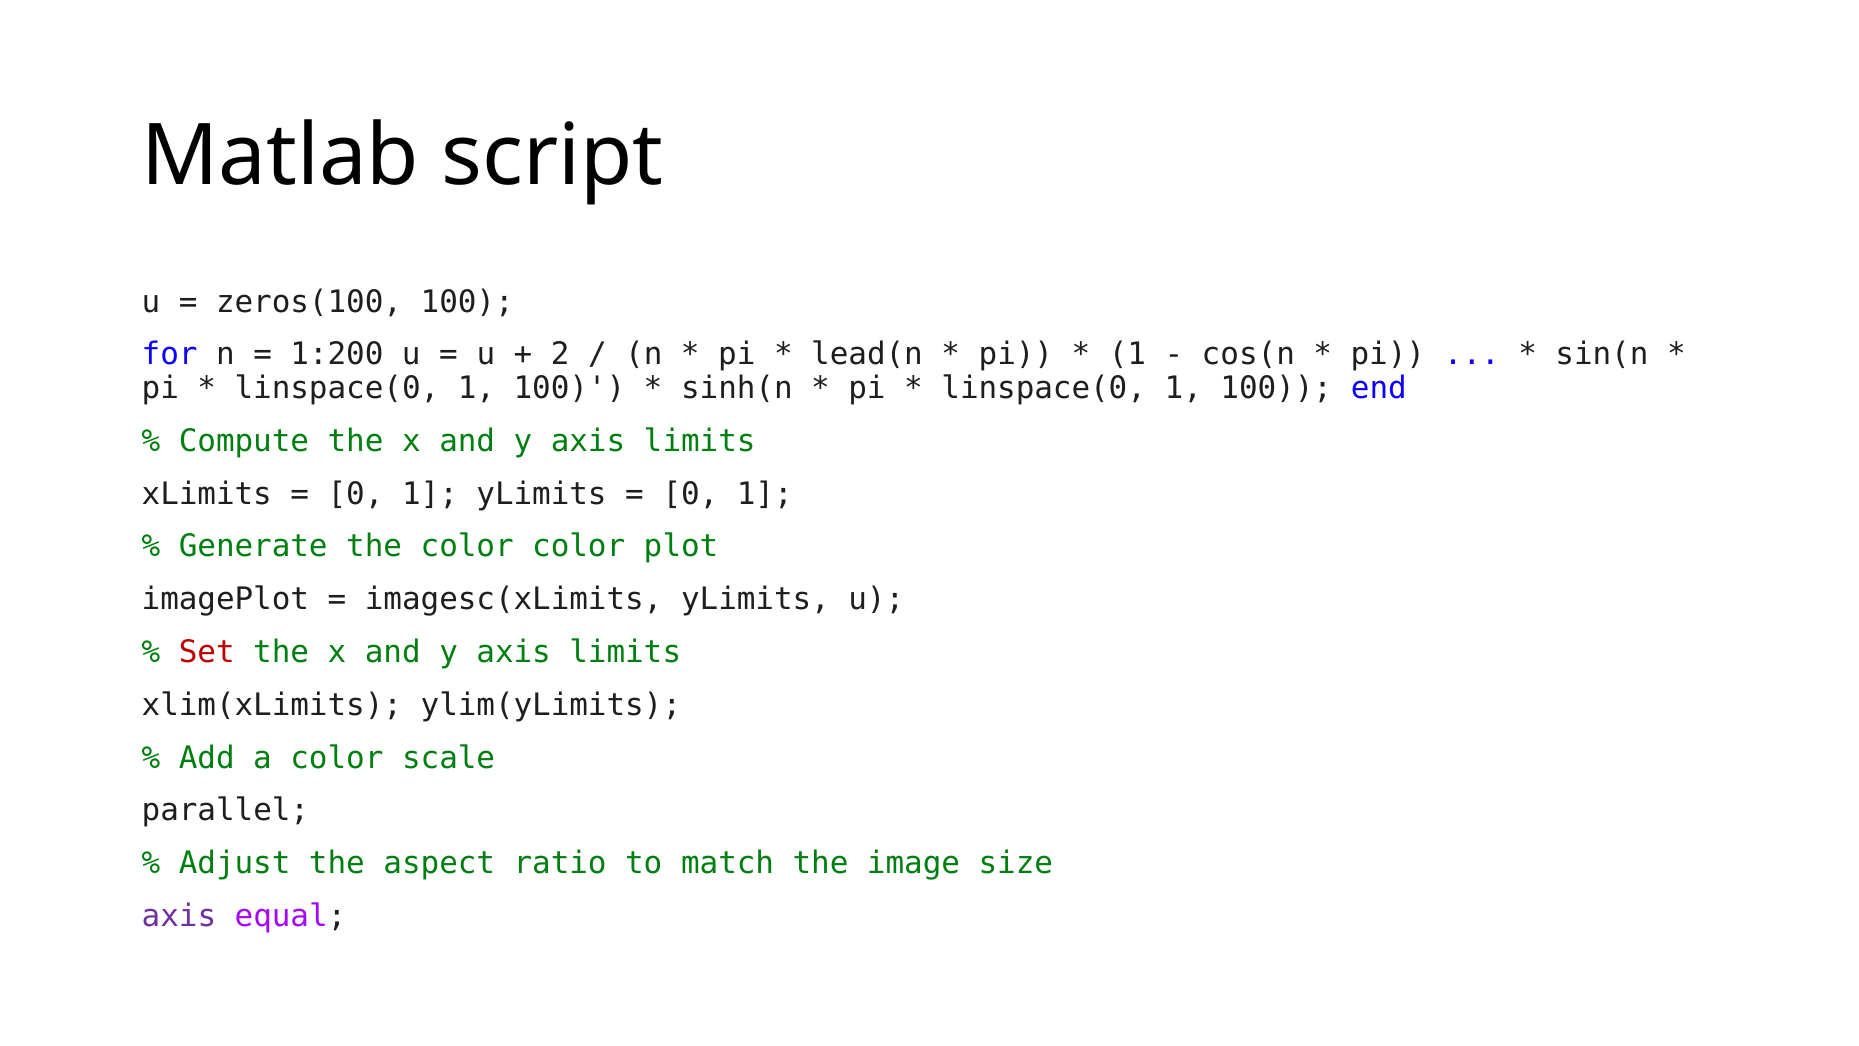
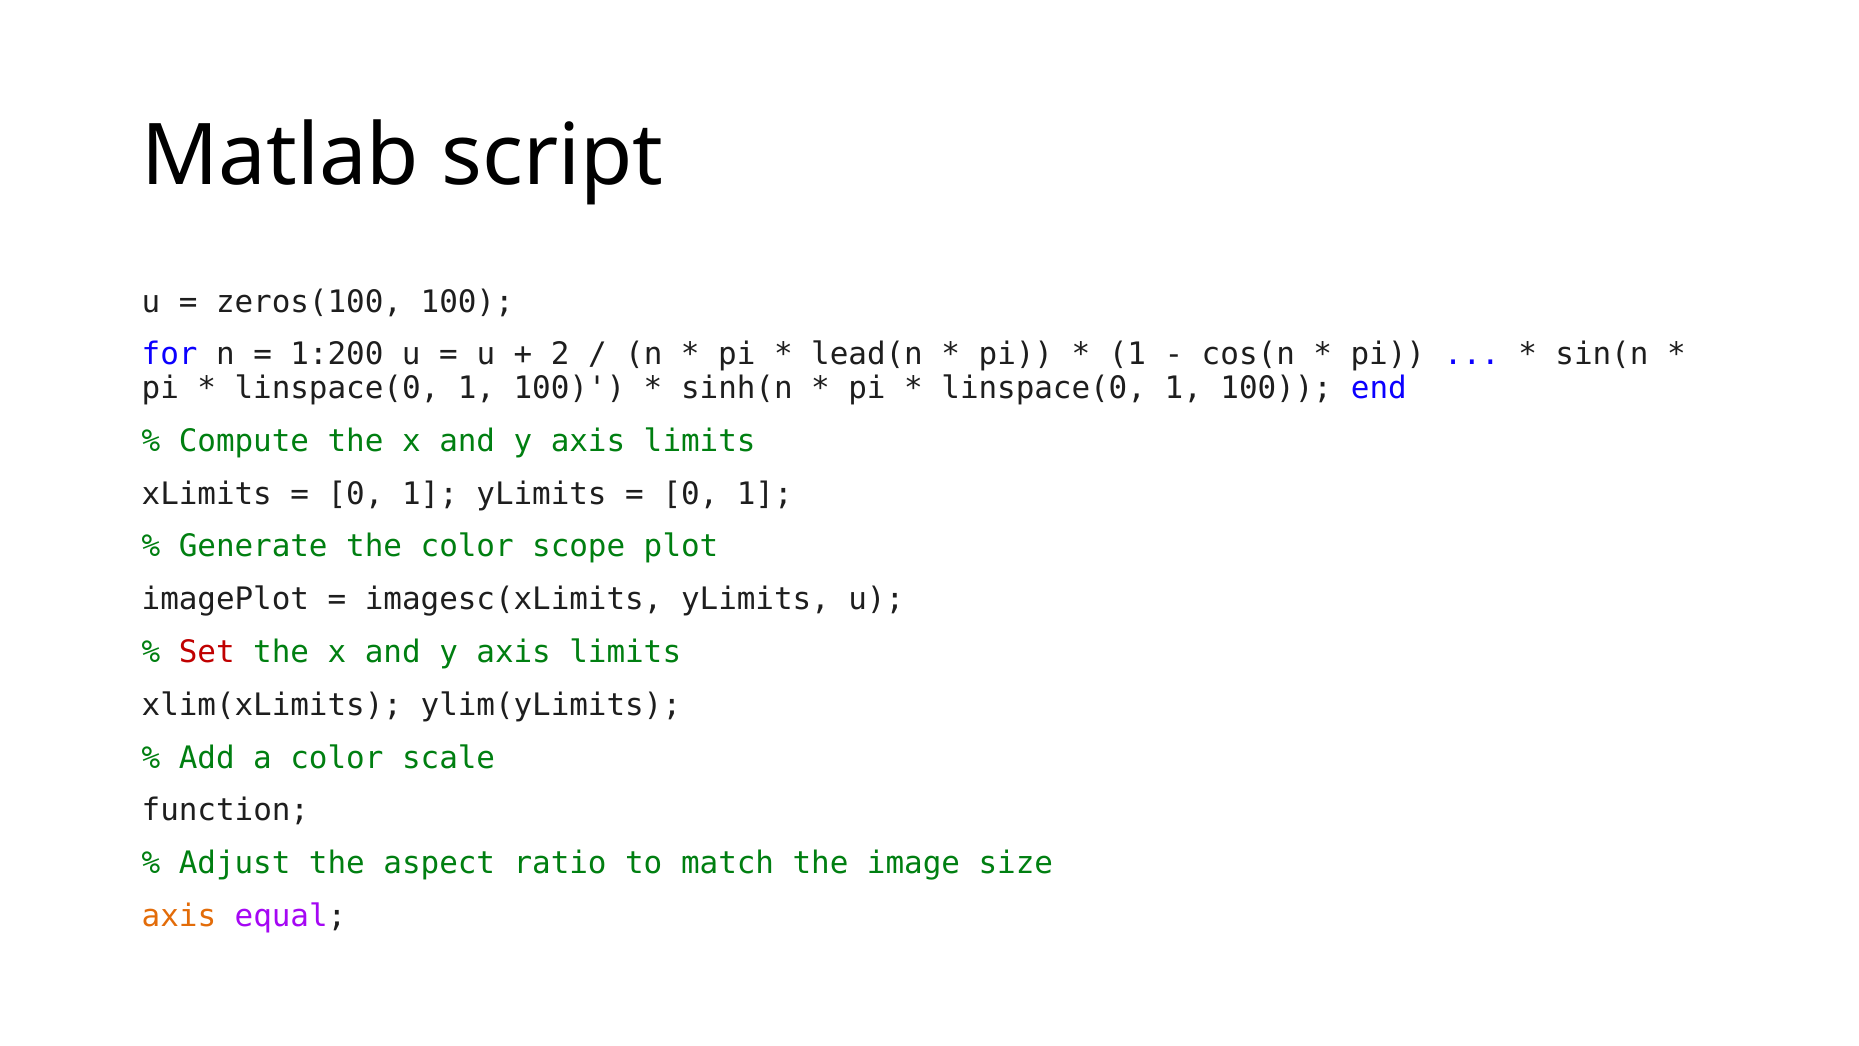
color color: color -> scope (579, 546)
parallel: parallel -> function (225, 811)
axis colour: purple -> orange (179, 916)
